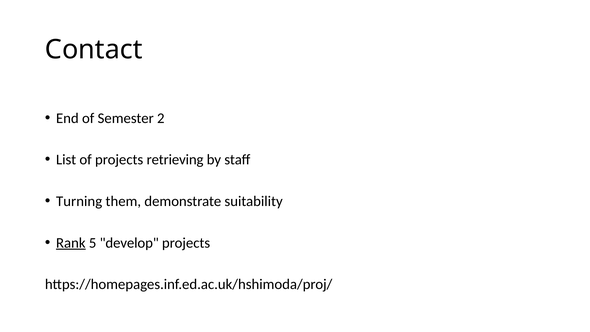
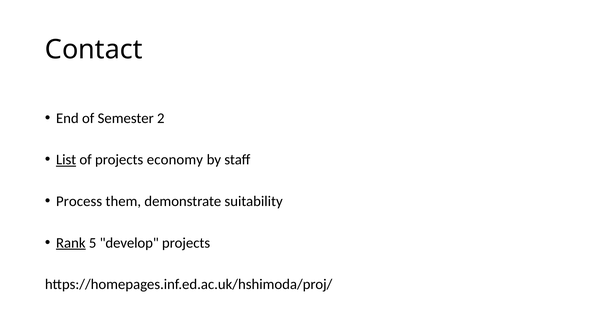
List underline: none -> present (66, 160)
retrieving: retrieving -> economy (175, 160)
Turning: Turning -> Process (79, 201)
